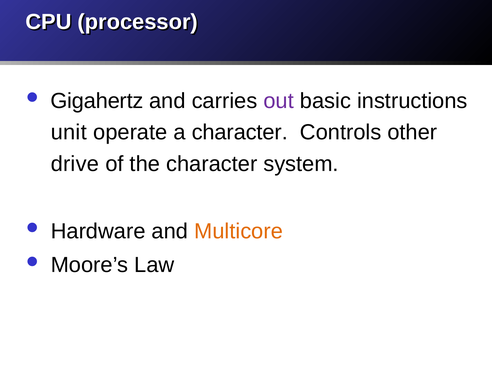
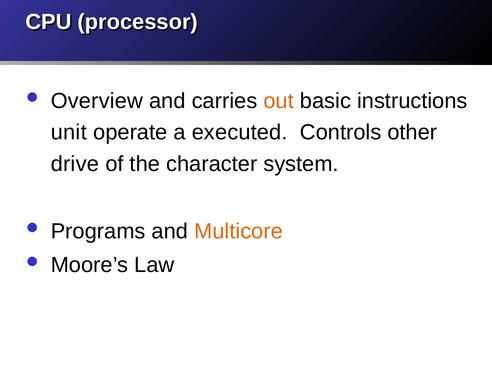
Gigahertz: Gigahertz -> Overview (97, 101)
out colour: purple -> orange (279, 101)
a character: character -> executed (240, 132)
Hardware: Hardware -> Programs (98, 231)
